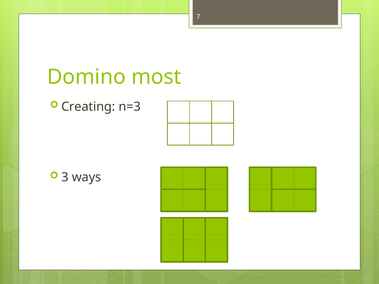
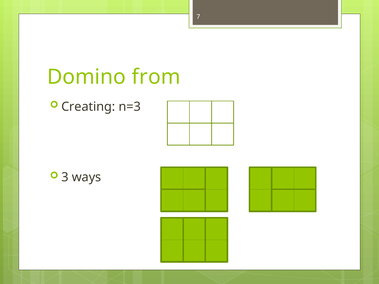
most: most -> from (156, 77)
